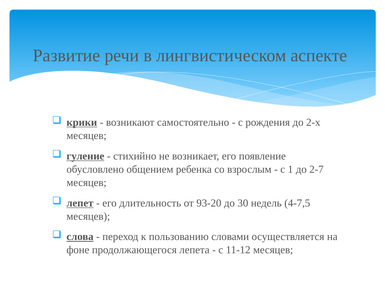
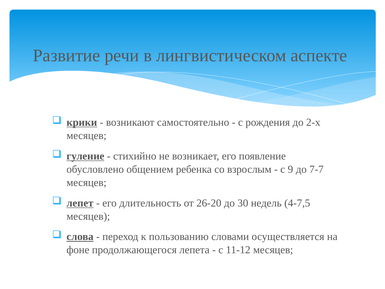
1: 1 -> 9 (290, 169)
2-7: 2-7 -> 7-7 (316, 169)
93-20: 93-20 -> 26-20 (209, 203)
